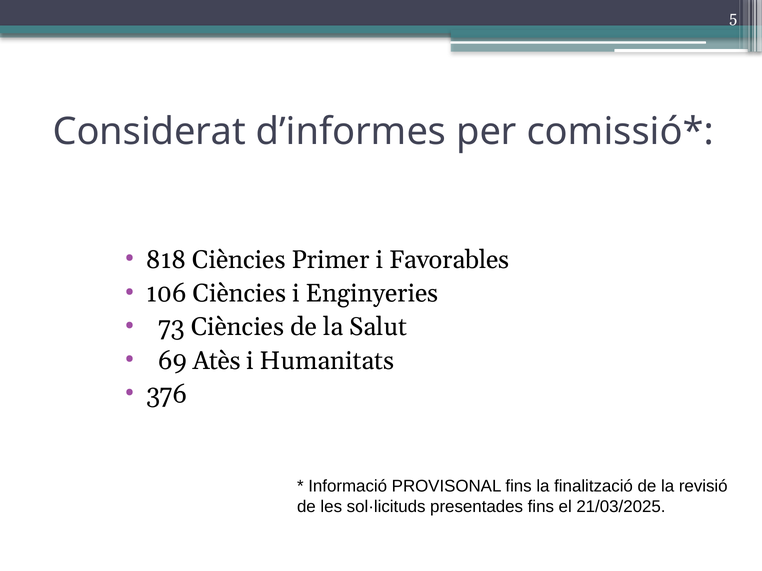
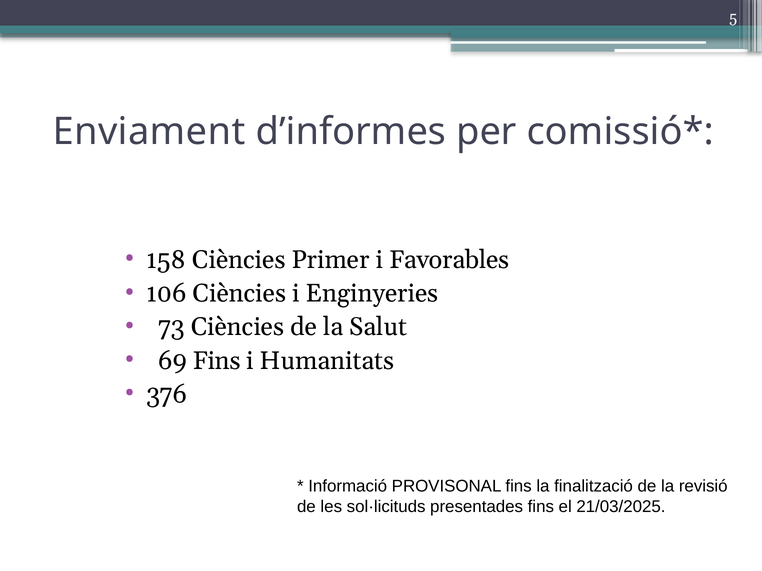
Considerat: Considerat -> Enviament (149, 132)
818: 818 -> 158 (166, 260)
69 Atès: Atès -> Fins (217, 361)
